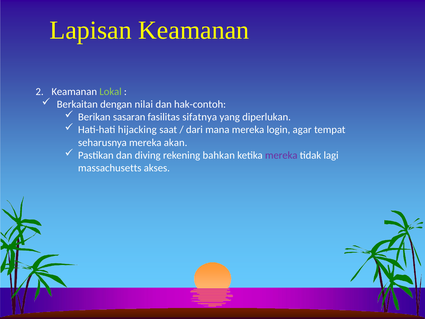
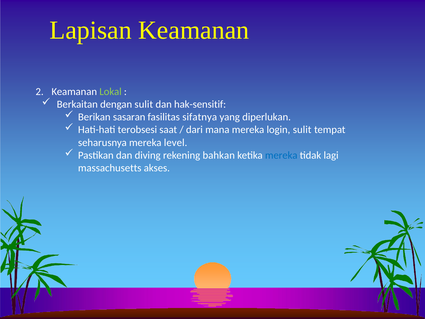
dengan nilai: nilai -> sulit (144, 104)
hak-contoh: hak-contoh -> hak-sensitif (200, 104)
hijacking: hijacking -> terobsesi (137, 130)
login agar: agar -> sulit (302, 130)
akan: akan -> level (176, 142)
mereka colour: purple -> blue (281, 155)
